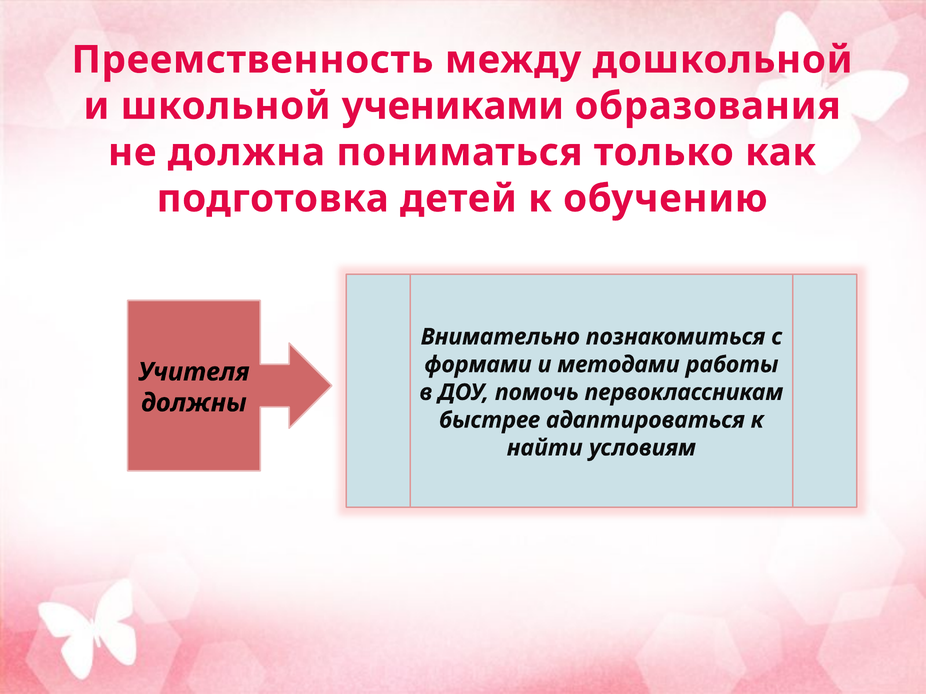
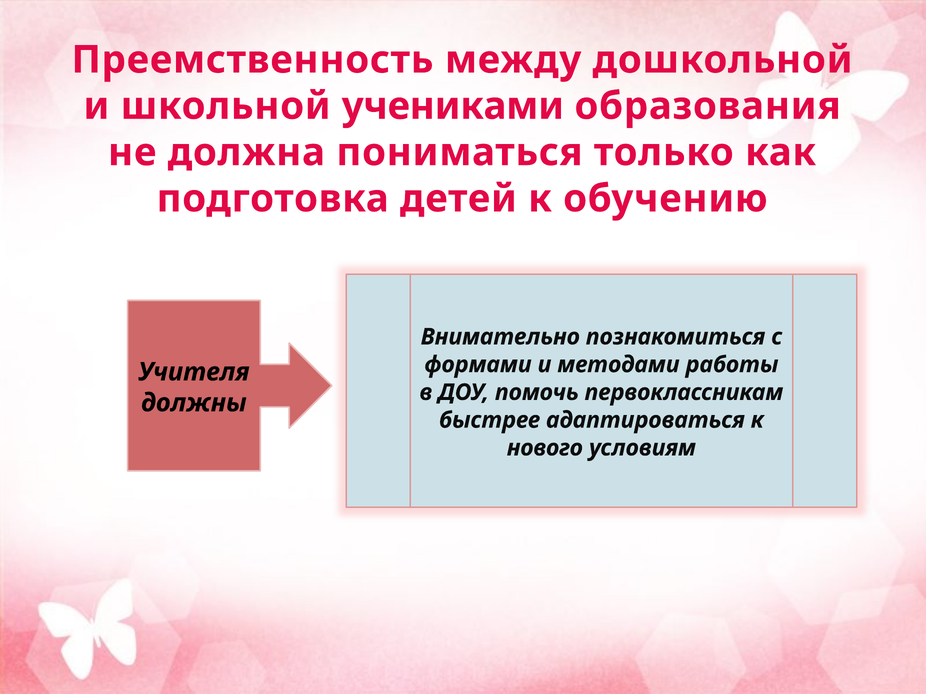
найти: найти -> нового (545, 448)
